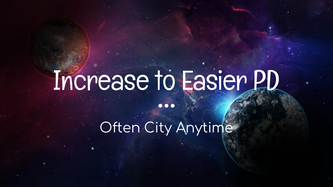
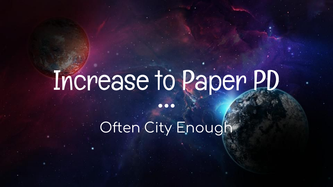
Easier: Easier -> Paper (214, 81)
Anytime: Anytime -> Enough (205, 128)
